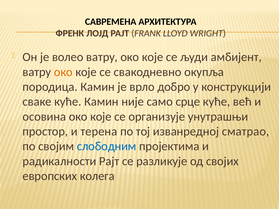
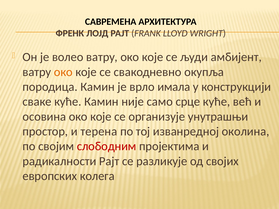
добро: добро -> имала (174, 87)
сматрао: сматрао -> околина (246, 132)
слободним colour: blue -> red (107, 146)
